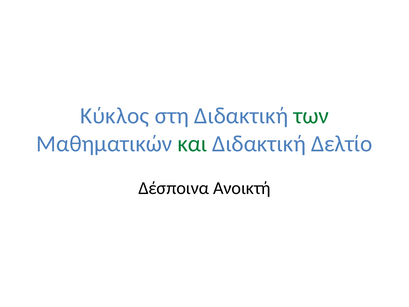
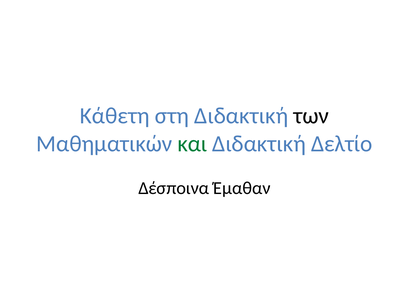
Κύκλος: Κύκλος -> Κάθετη (115, 116)
των colour: green -> black (311, 116)
Ανοικτή: Ανοικτή -> Έμαθαν (242, 188)
